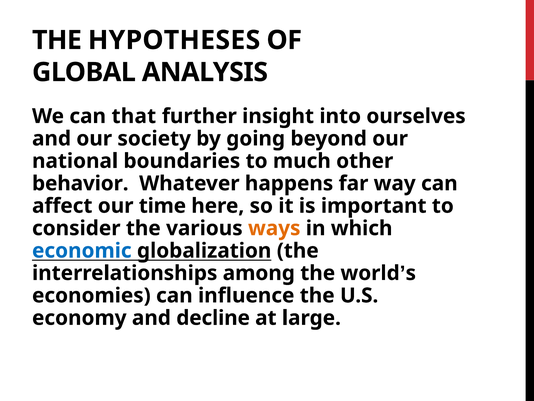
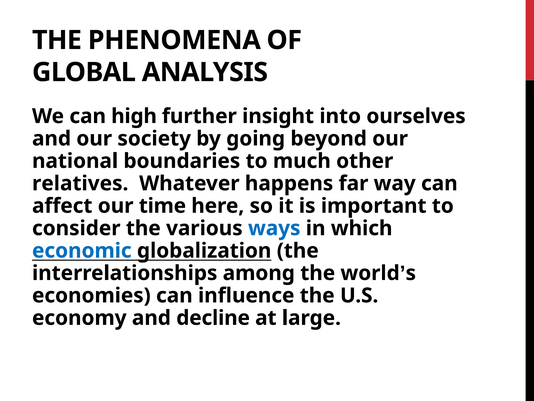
HYPOTHESES: HYPOTHESES -> PHENOMENA (174, 40)
that: that -> high (134, 116)
behavior: behavior -> relatives (80, 183)
ways colour: orange -> blue (274, 228)
